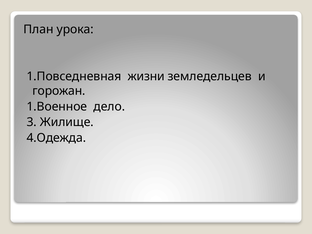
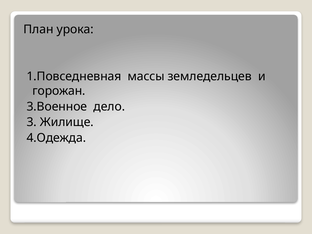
жизни: жизни -> массы (146, 76)
1.Военное: 1.Военное -> 3.Военное (57, 107)
